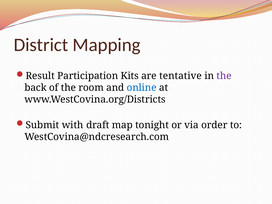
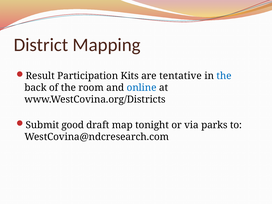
the colour: purple -> blue (224, 76)
with: with -> good (73, 125)
order: order -> parks (214, 125)
